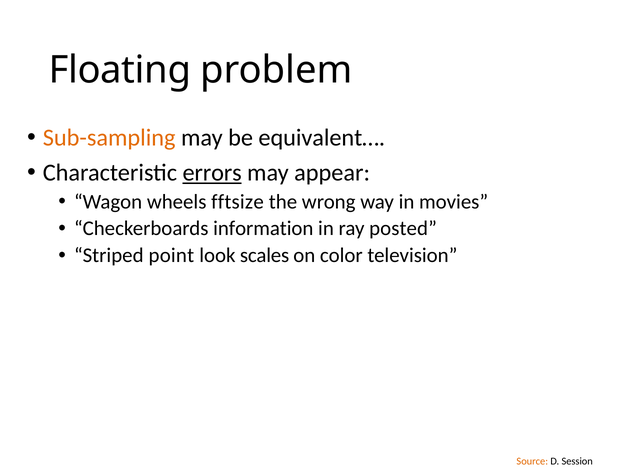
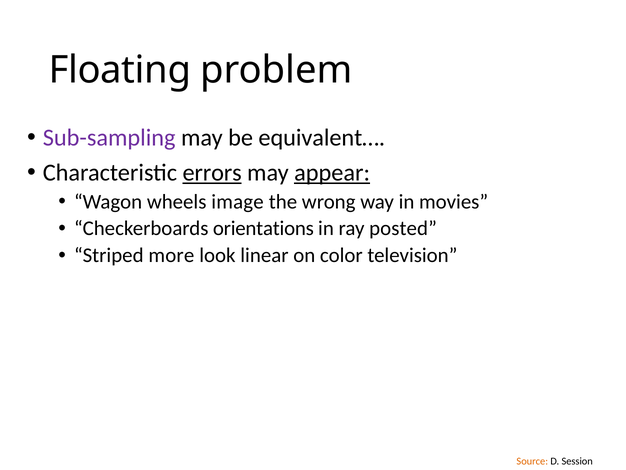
Sub-sampling colour: orange -> purple (109, 138)
appear underline: none -> present (332, 173)
fftsize: fftsize -> image (237, 201)
information: information -> orientations (263, 228)
point: point -> more (171, 255)
scales: scales -> linear (264, 255)
